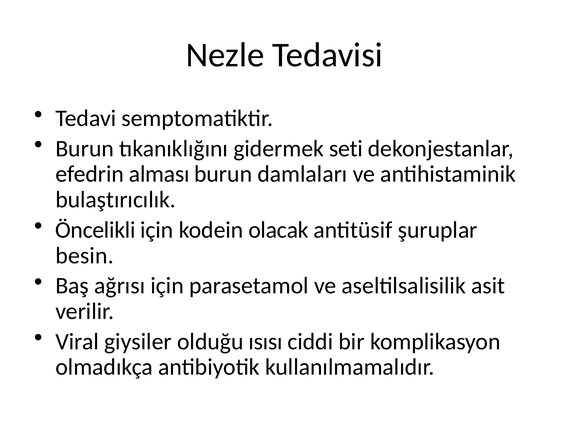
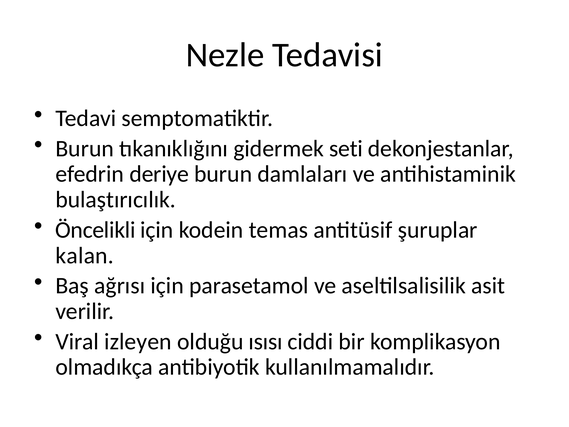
alması: alması -> deriye (159, 174)
olacak: olacak -> temas (278, 230)
besin: besin -> kalan (85, 255)
giysiler: giysiler -> izleyen (138, 341)
